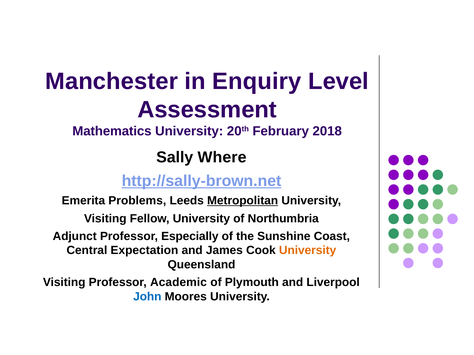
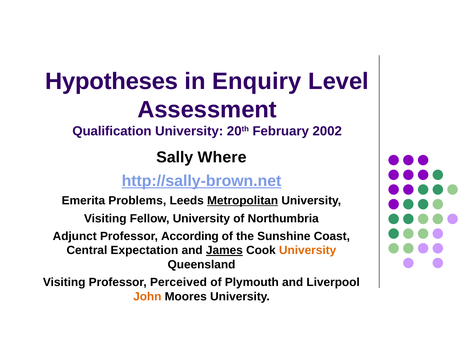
Manchester: Manchester -> Hypotheses (112, 82)
Mathematics: Mathematics -> Qualification (112, 131)
2018: 2018 -> 2002 (327, 131)
Especially: Especially -> According (190, 237)
James underline: none -> present (224, 251)
Academic: Academic -> Perceived (178, 283)
John colour: blue -> orange (147, 297)
